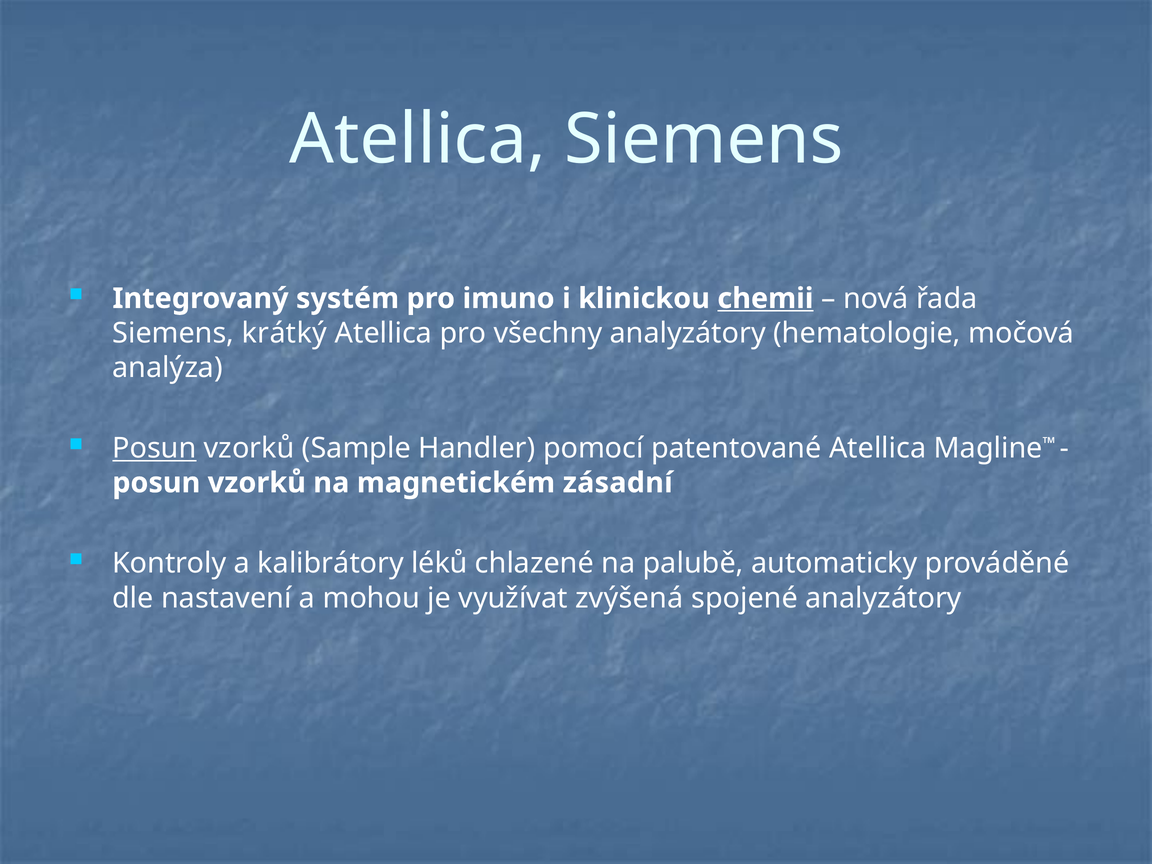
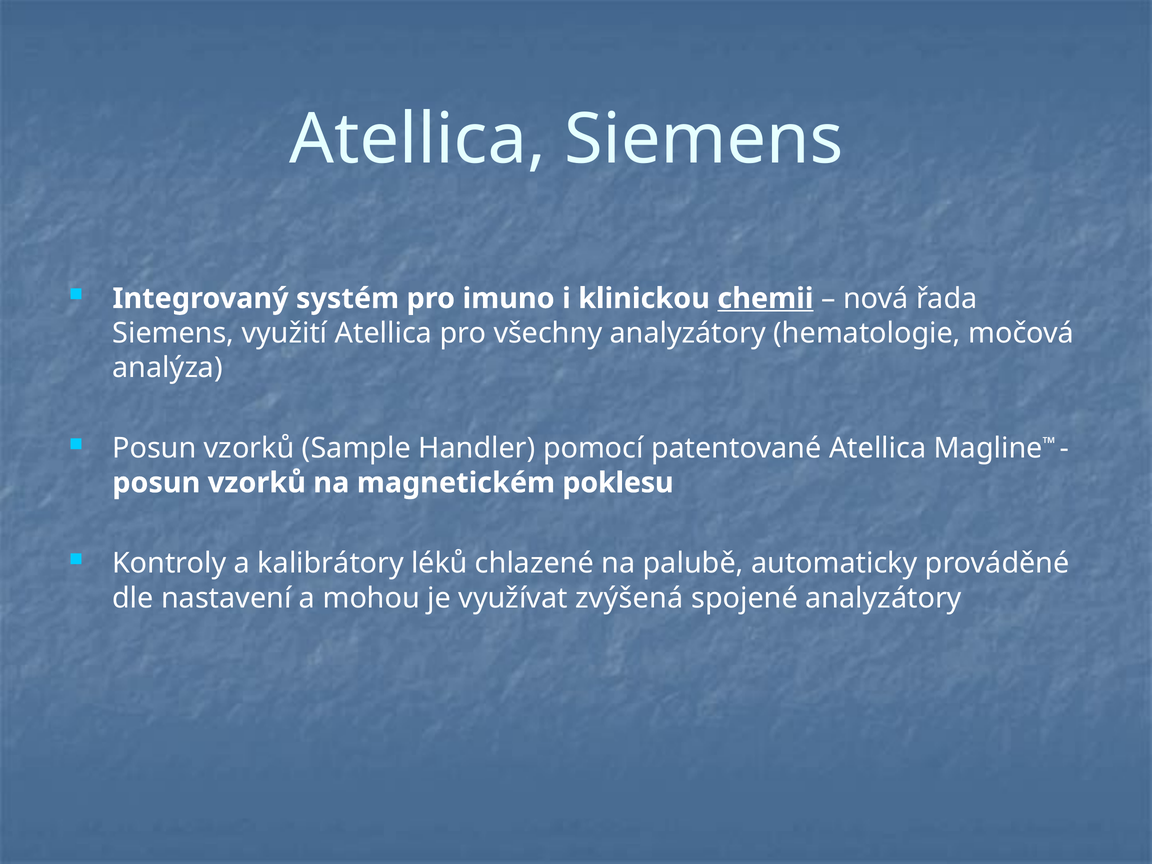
krátký: krátký -> využití (284, 333)
Posun underline: present -> none (154, 448)
zásadní: zásadní -> poklesu (618, 483)
